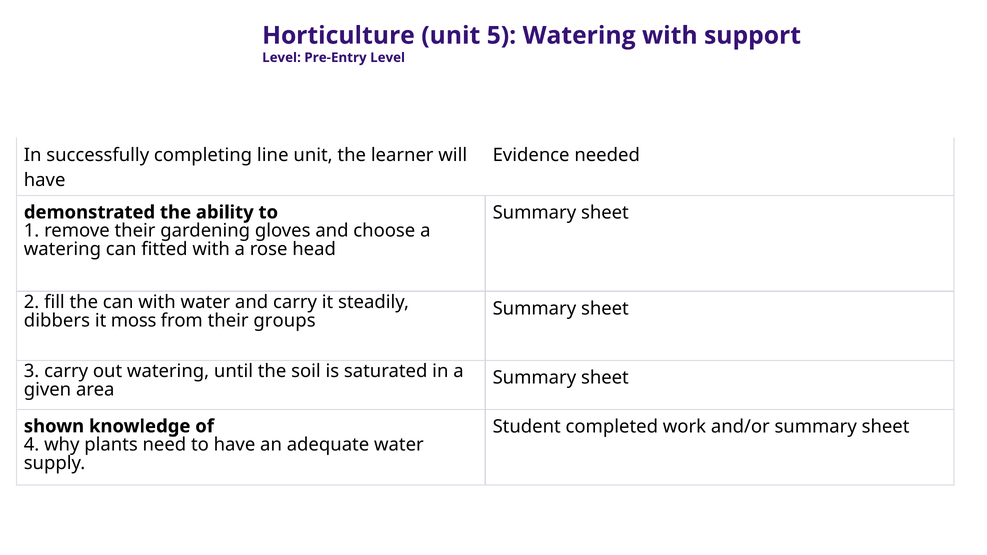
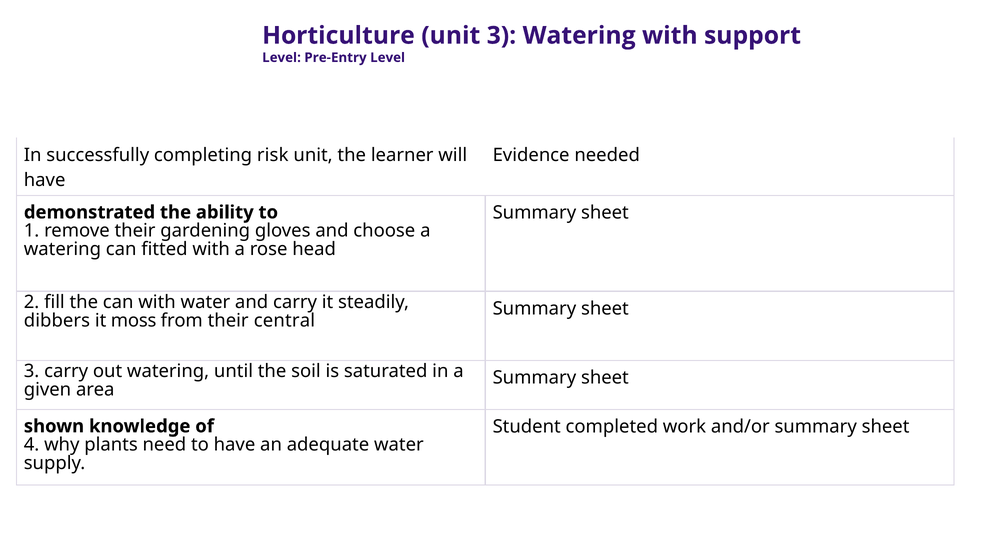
unit 5: 5 -> 3 (501, 36)
line: line -> risk (273, 155)
groups: groups -> central (284, 321)
